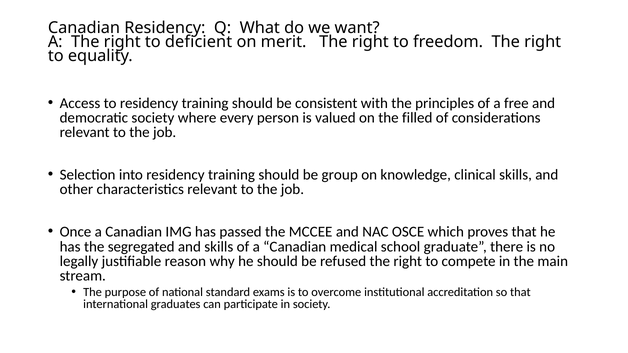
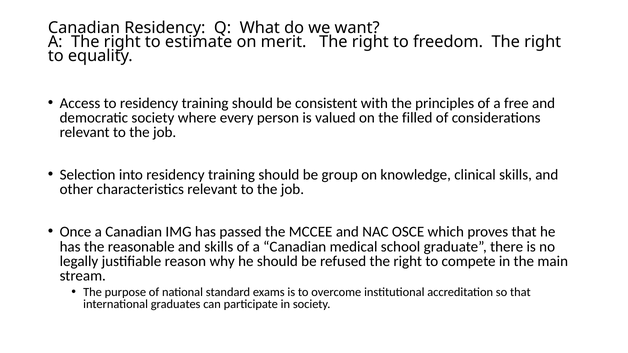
deficient: deficient -> estimate (199, 42)
segregated: segregated -> reasonable (141, 247)
